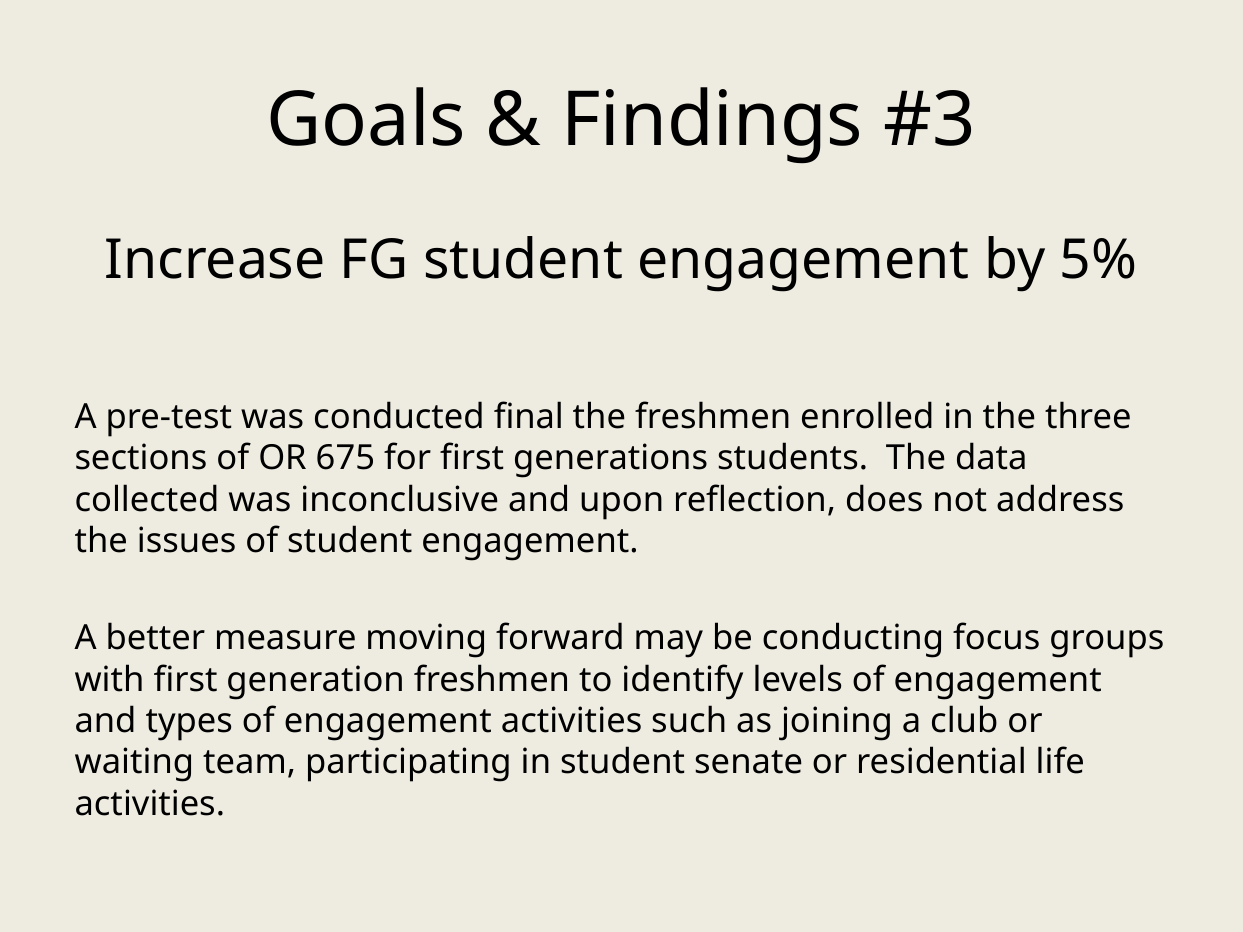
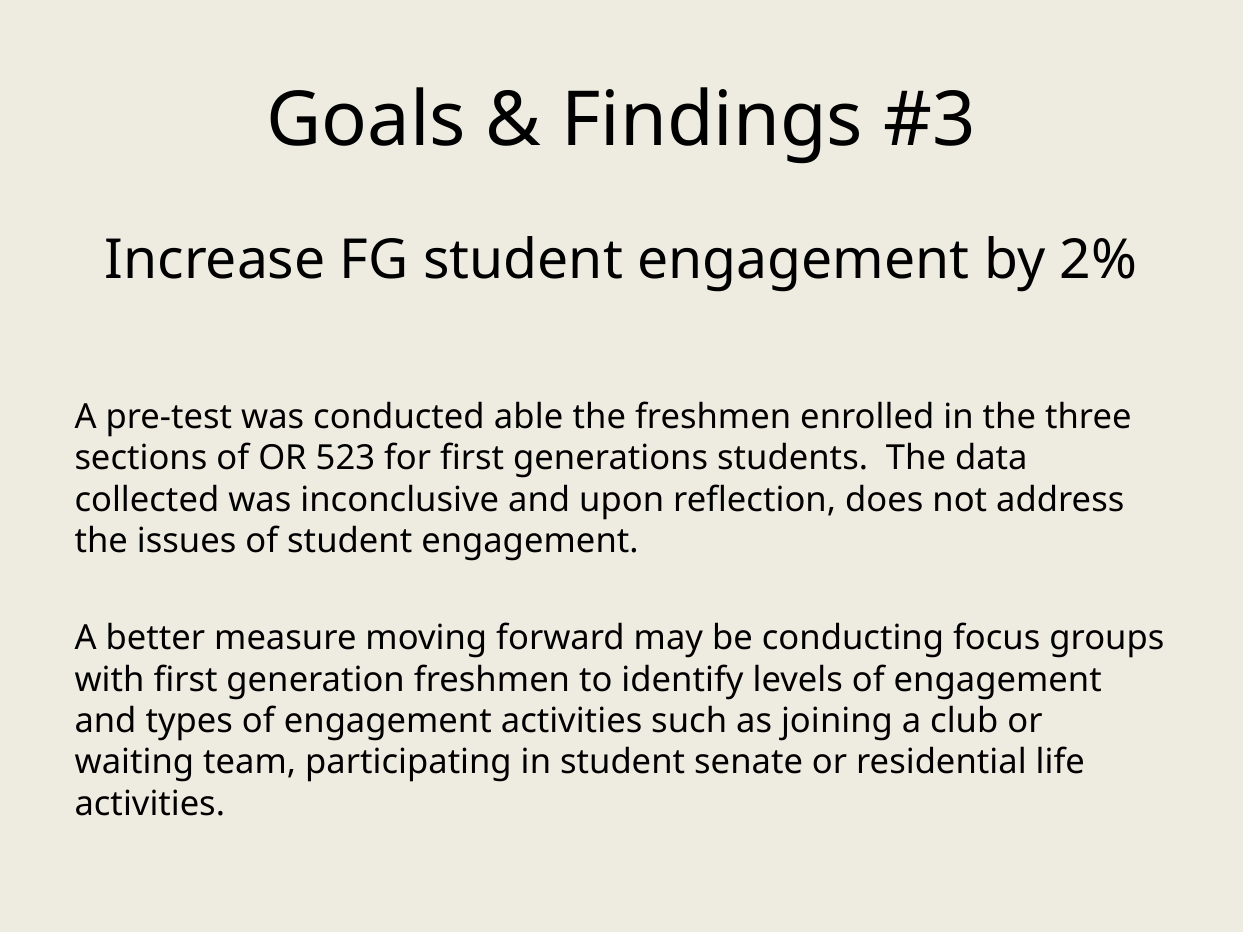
5%: 5% -> 2% (1098, 261)
final: final -> able (529, 417)
675: 675 -> 523 (345, 458)
